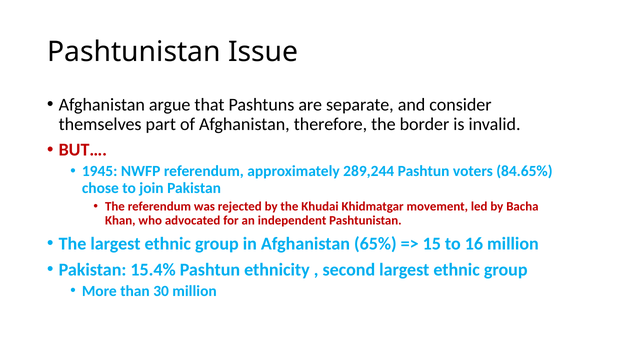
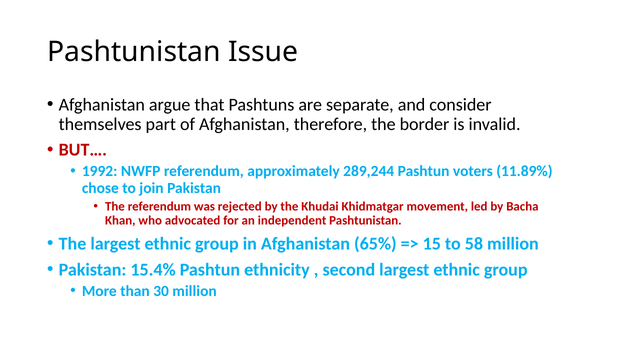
1945: 1945 -> 1992 (100, 171)
84.65%: 84.65% -> 11.89% (524, 171)
16: 16 -> 58 (474, 243)
